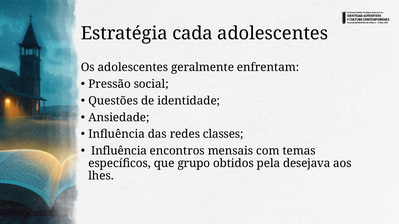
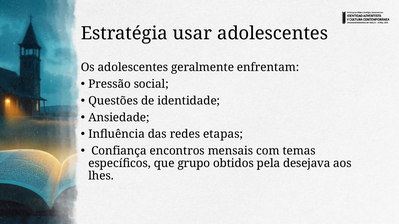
cada: cada -> usar (192, 34)
classes: classes -> etapas (223, 134)
Influência: Influência -> Confiança (119, 151)
